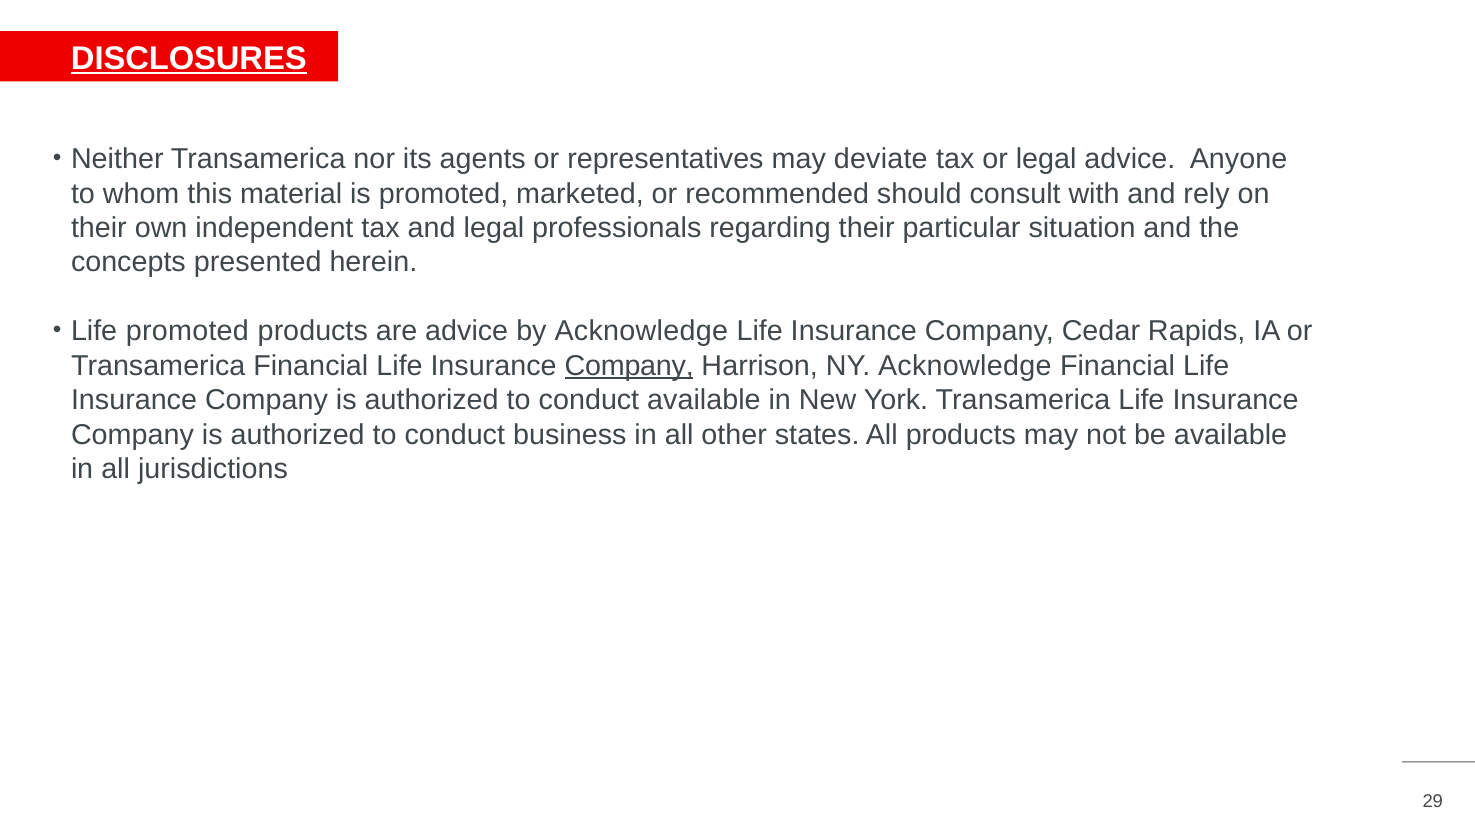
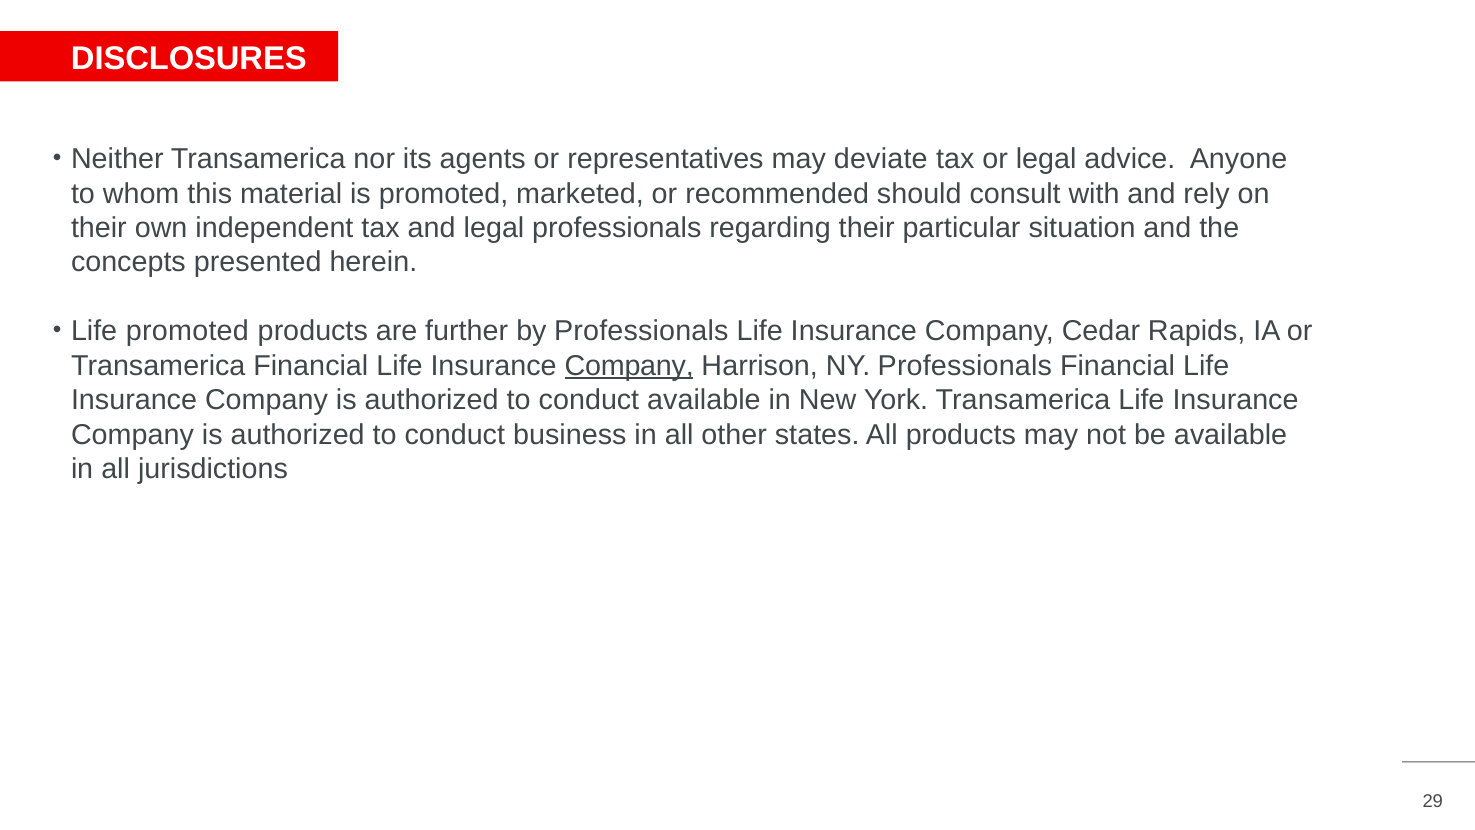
DISCLOSURES underline: present -> none (189, 59)
are advice: advice -> further (467, 331)
by Acknowledge: Acknowledge -> Professionals (641, 331)
NY Acknowledge: Acknowledge -> Professionals (965, 366)
